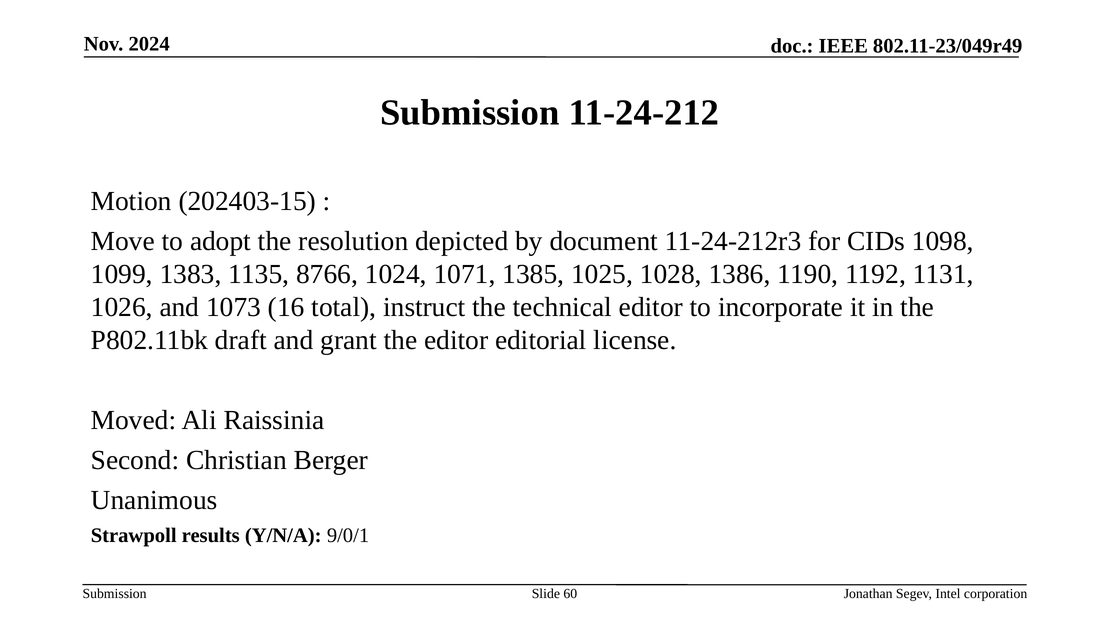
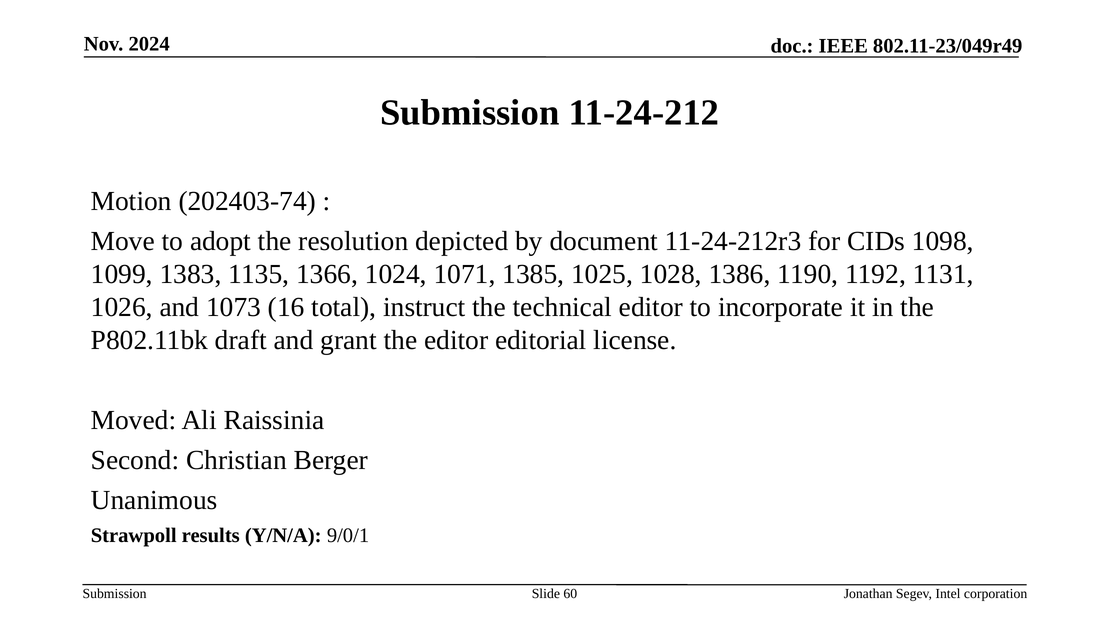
202403-15: 202403-15 -> 202403-74 (247, 201)
8766: 8766 -> 1366 (327, 274)
